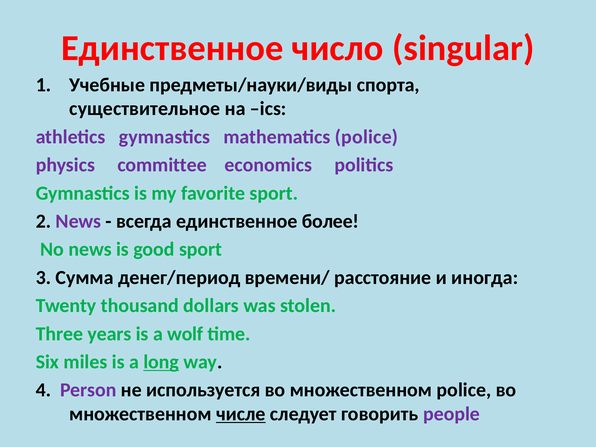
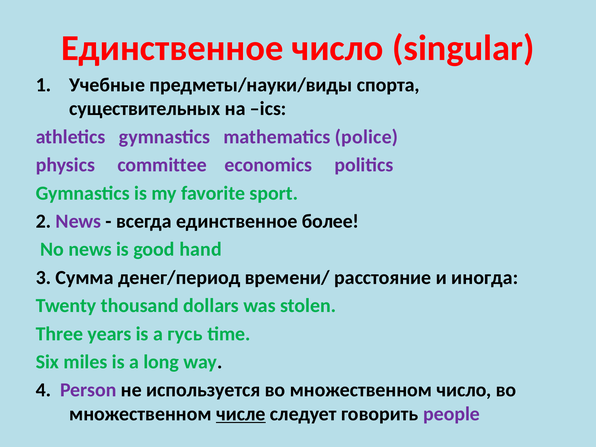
существительное: существительное -> существительных (145, 109)
good sport: sport -> hand (201, 249)
wolf: wolf -> гусь (185, 334)
long underline: present -> none (161, 362)
множественном police: police -> число (464, 390)
